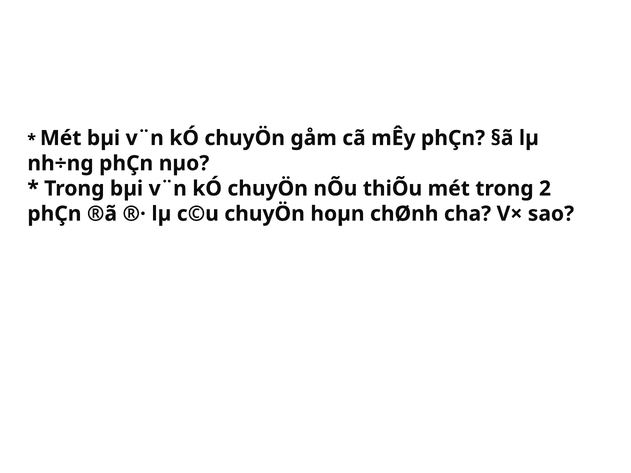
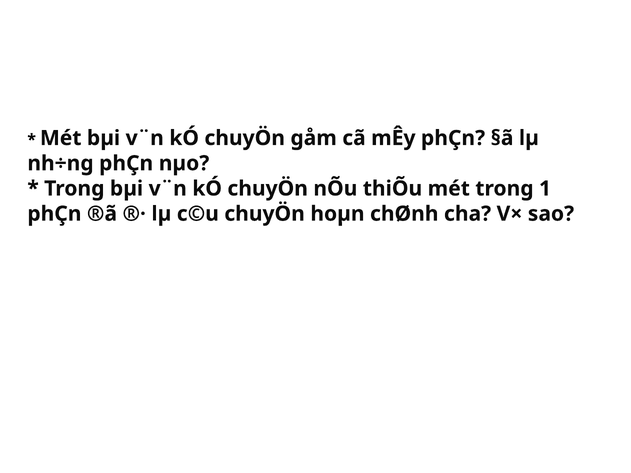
2: 2 -> 1 (545, 189)
